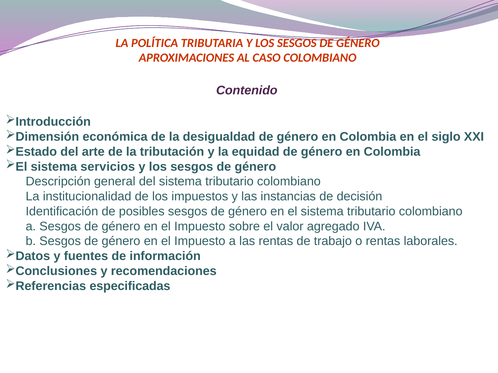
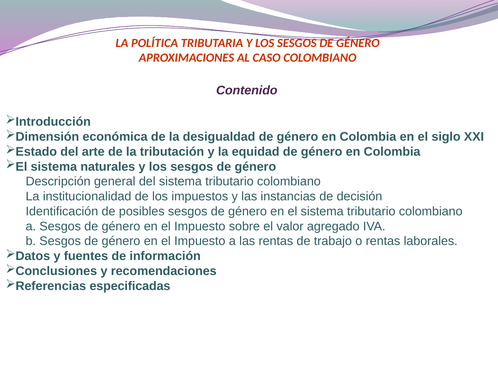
servicios: servicios -> naturales (108, 167)
